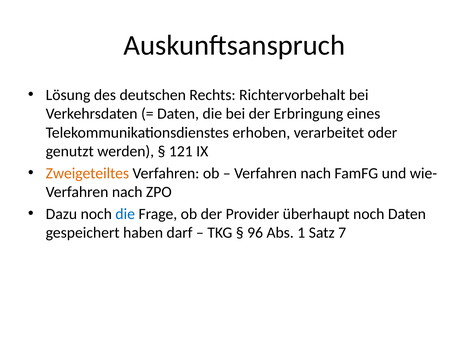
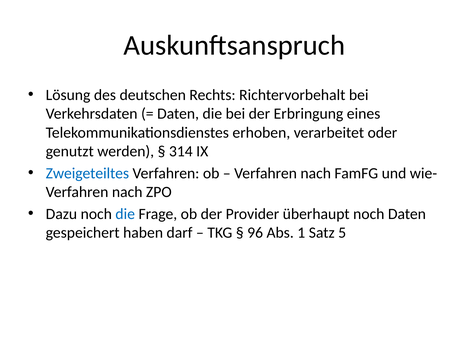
121: 121 -> 314 (181, 151)
Zweigeteiltes colour: orange -> blue (87, 173)
7: 7 -> 5 (342, 232)
